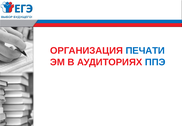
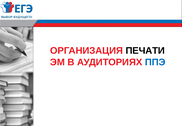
ПЕЧАТИ colour: blue -> black (145, 51)
